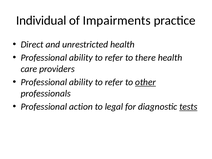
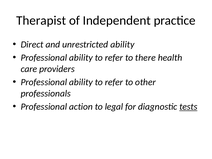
Individual: Individual -> Therapist (41, 21)
Impairments: Impairments -> Independent (117, 21)
unrestricted health: health -> ability (122, 44)
other underline: present -> none (145, 82)
